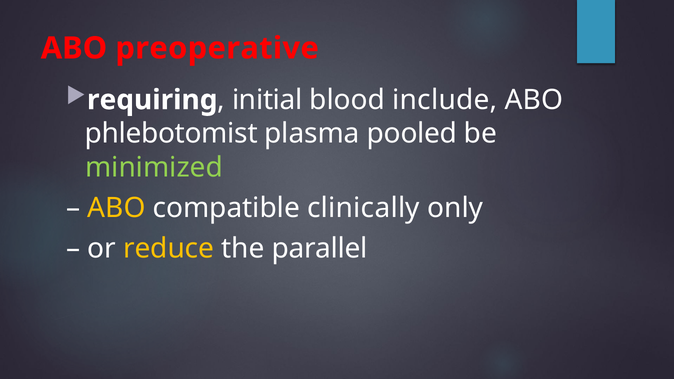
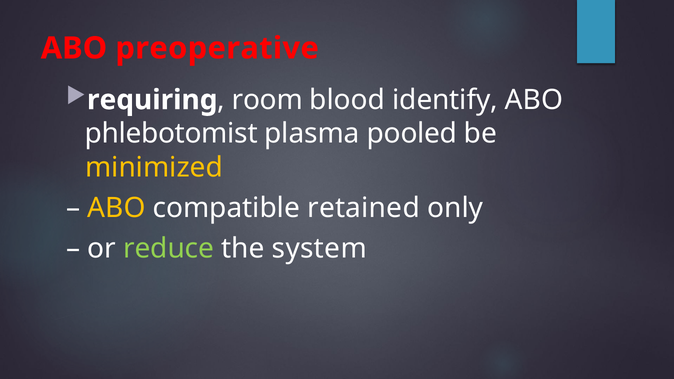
initial: initial -> room (267, 100)
include: include -> identify (445, 100)
minimized colour: light green -> yellow (154, 167)
clinically: clinically -> retained (364, 208)
reduce colour: yellow -> light green (169, 249)
parallel: parallel -> system (319, 249)
